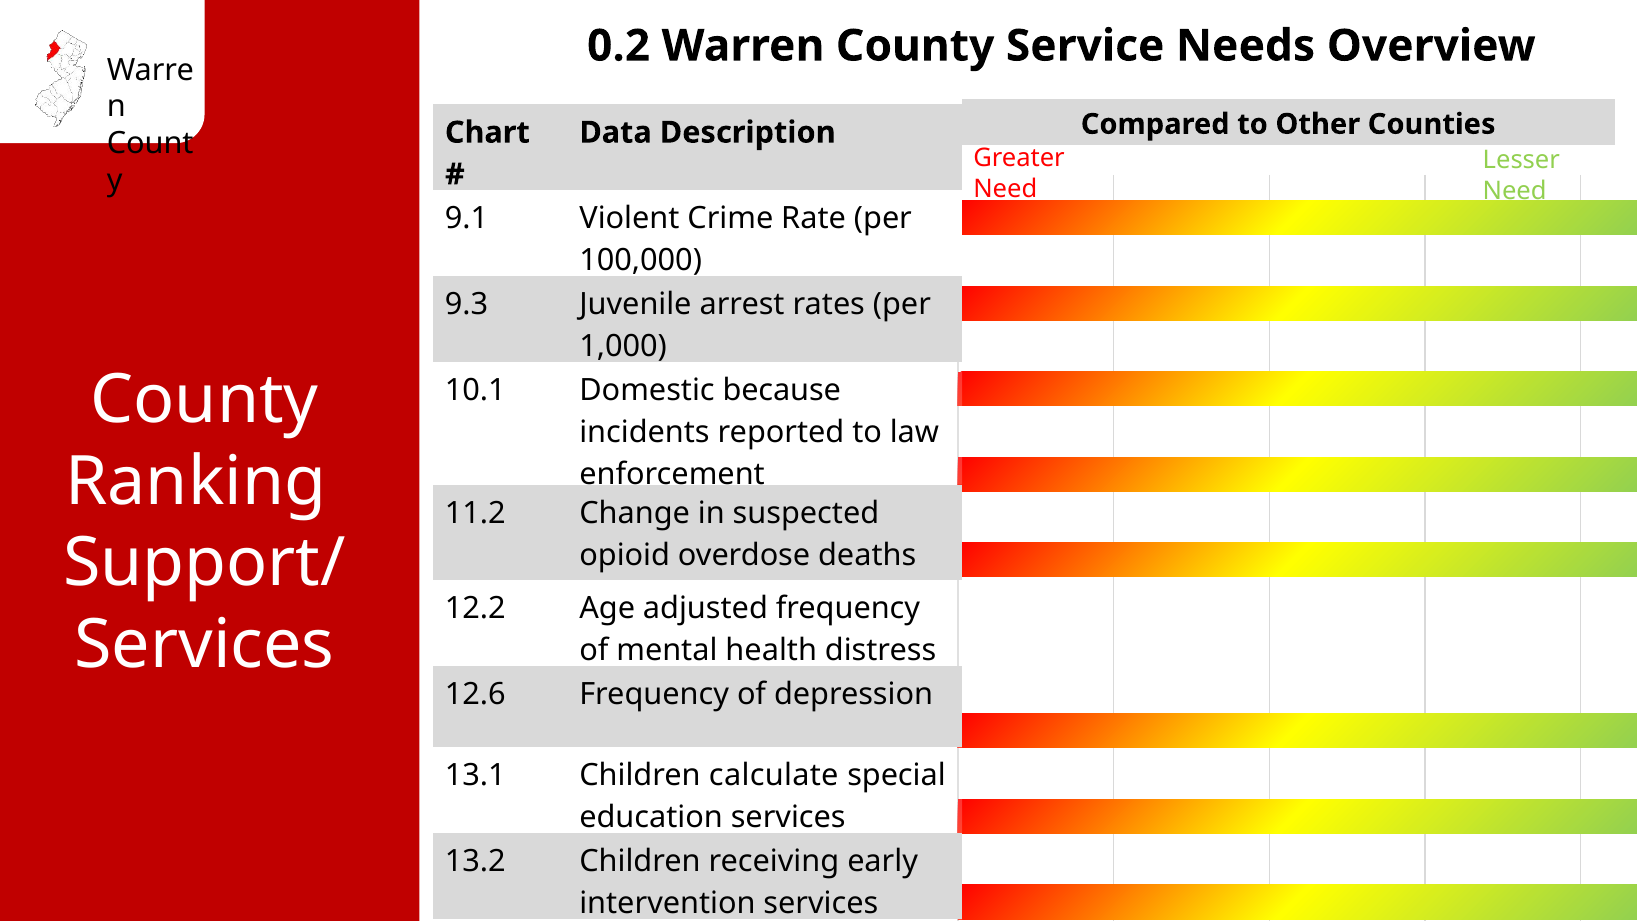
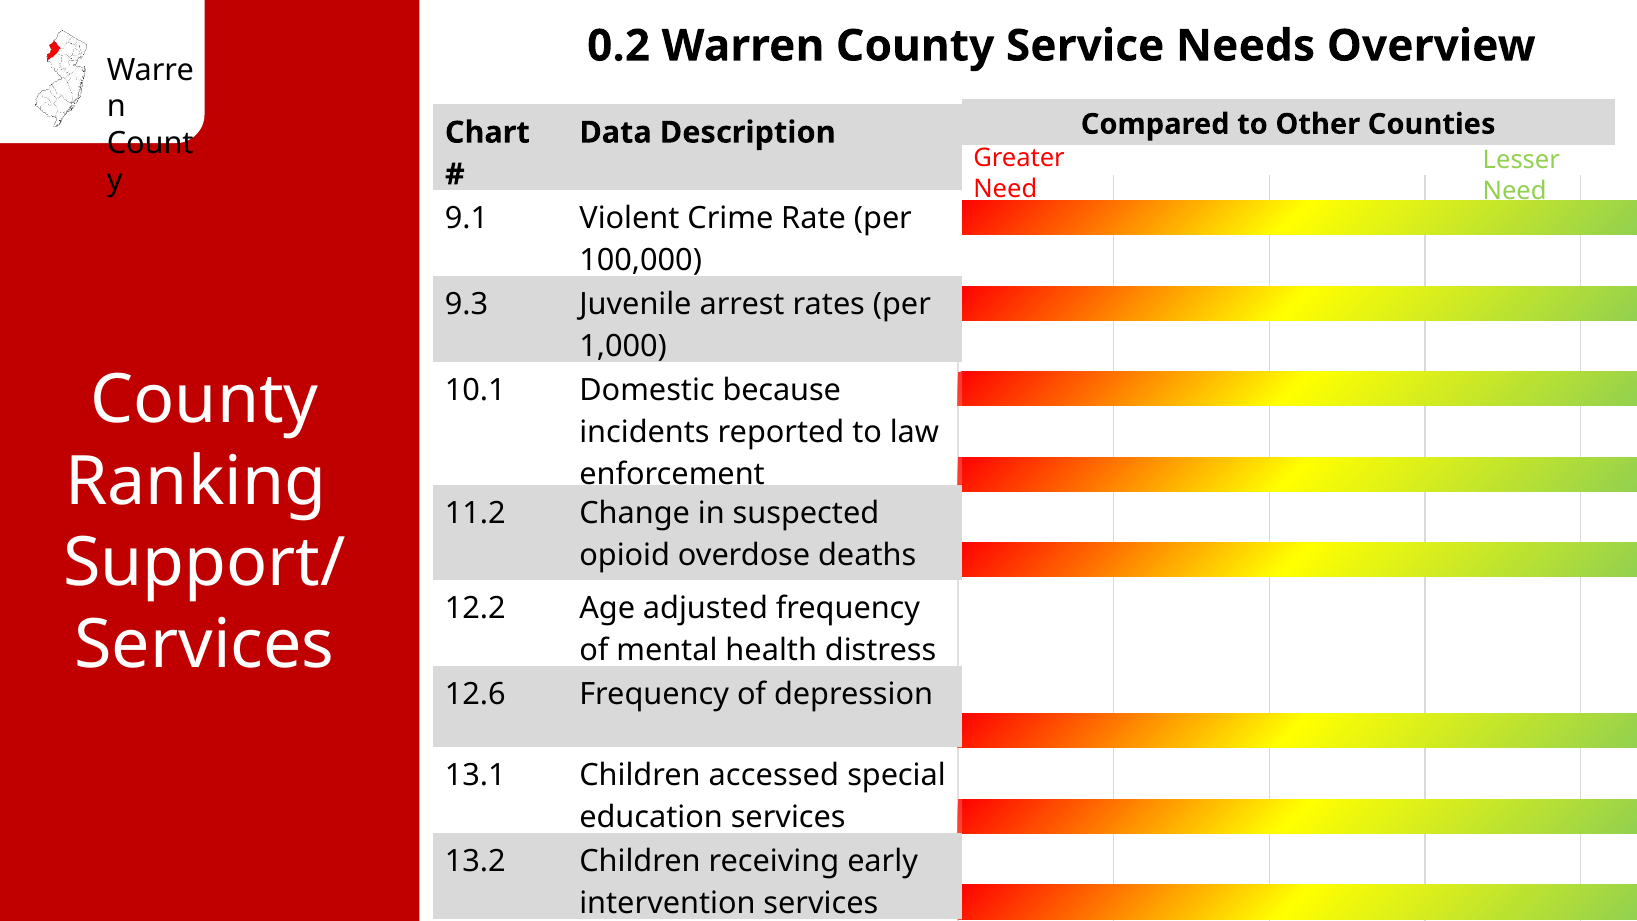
calculate: calculate -> accessed (774, 776)
